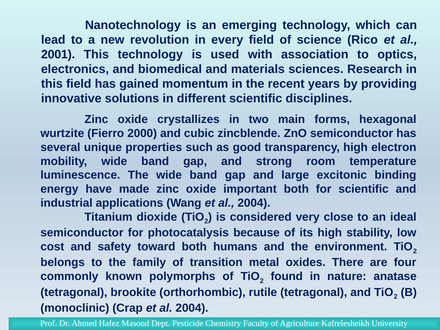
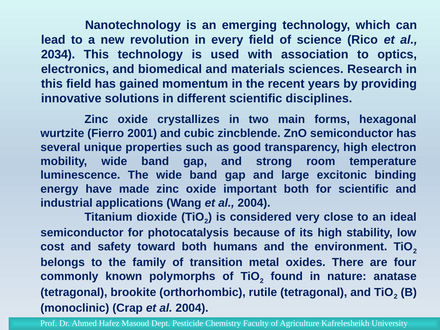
2001: 2001 -> 2034 (58, 54)
2000: 2000 -> 2001 (142, 133)
